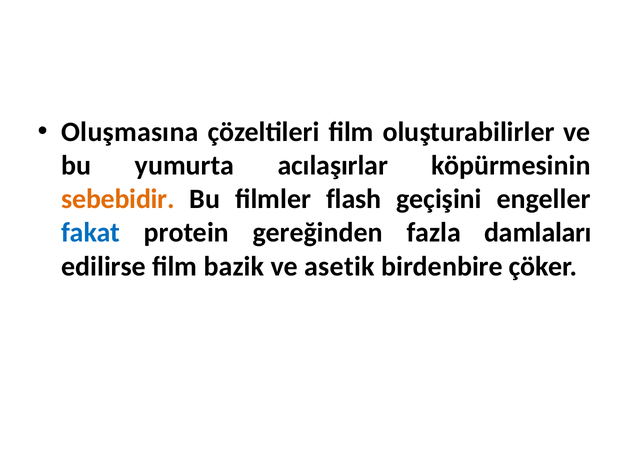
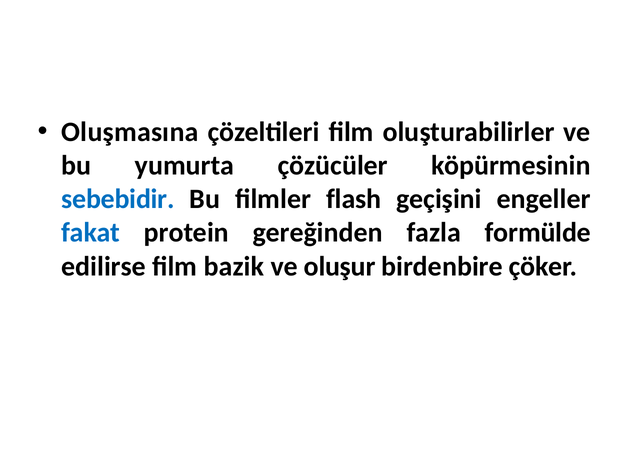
acılaşırlar: acılaşırlar -> çözücüler (333, 166)
sebebidir colour: orange -> blue (118, 199)
damlaları: damlaları -> formülde (538, 233)
asetik: asetik -> oluşur (340, 266)
